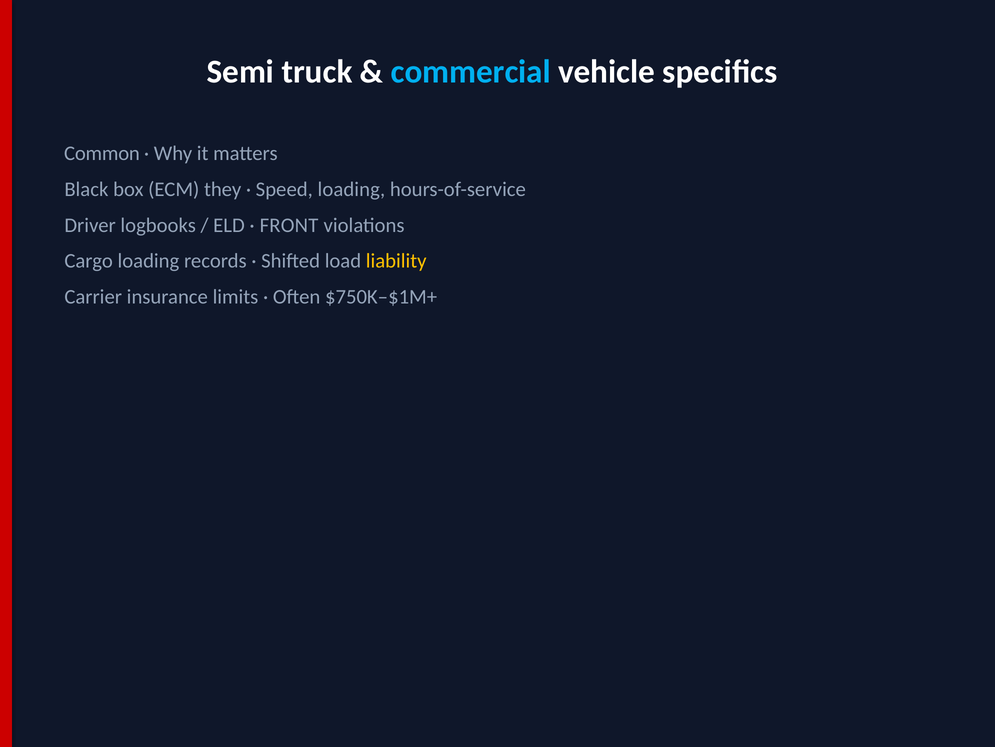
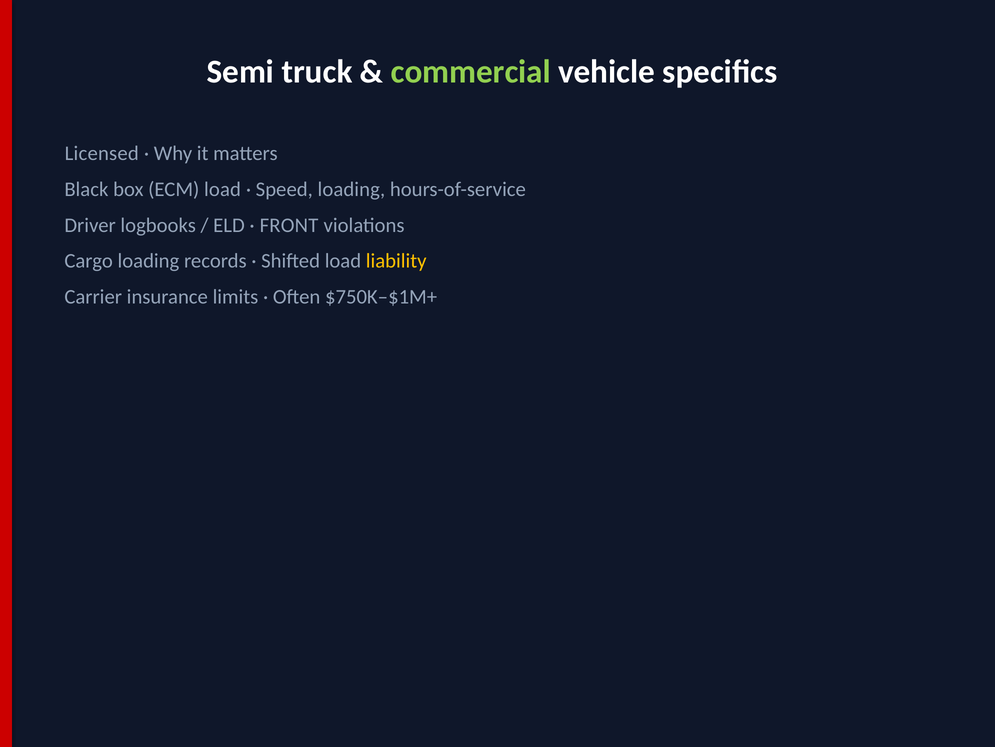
commercial colour: light blue -> light green (471, 72)
Common: Common -> Licensed (102, 153)
ECM they: they -> load (223, 189)
